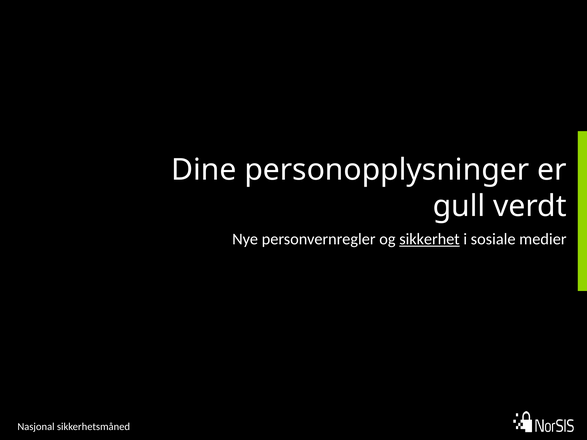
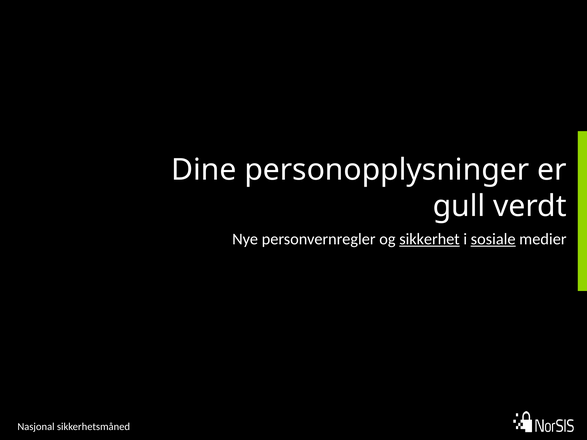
sosiale underline: none -> present (493, 239)
